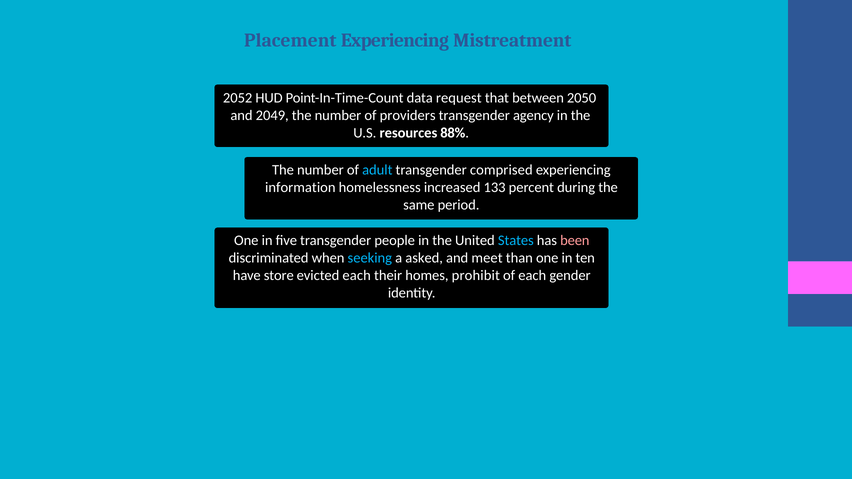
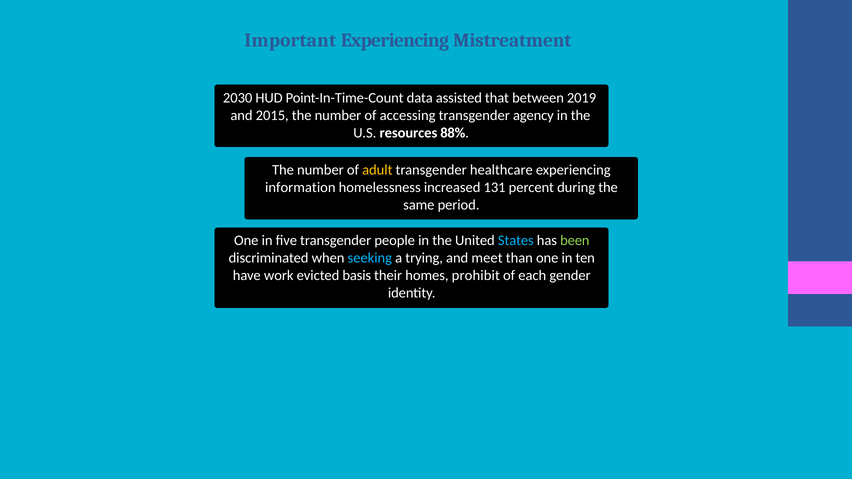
Placement: Placement -> Important (290, 41)
2052: 2052 -> 2030 (238, 98)
request: request -> assisted (459, 98)
2050: 2050 -> 2019 (582, 98)
2049: 2049 -> 2015 (272, 115)
providers: providers -> accessing (408, 115)
adult colour: light blue -> yellow (377, 170)
comprised: comprised -> healthcare (501, 170)
133: 133 -> 131 (495, 188)
been colour: pink -> light green (575, 241)
asked: asked -> trying (424, 258)
store: store -> work (279, 275)
evicted each: each -> basis (357, 275)
